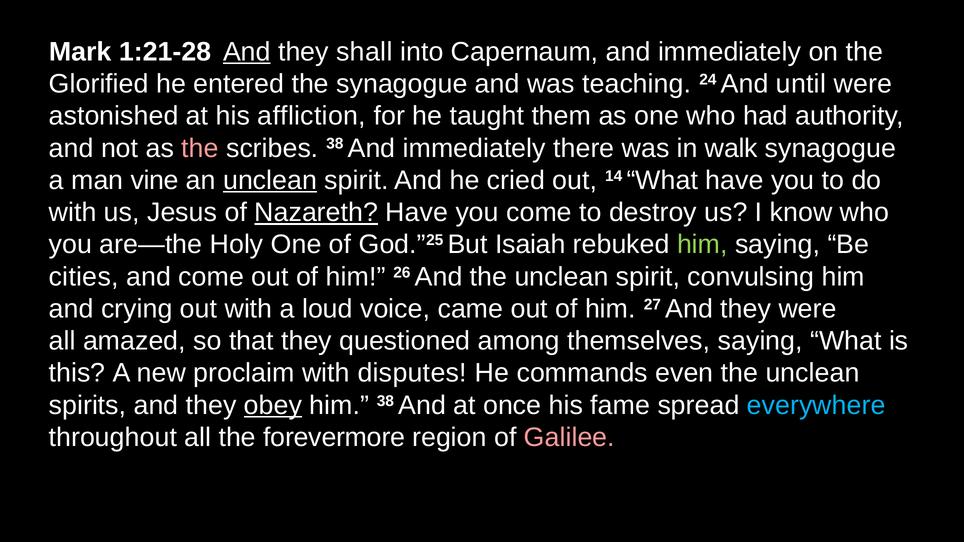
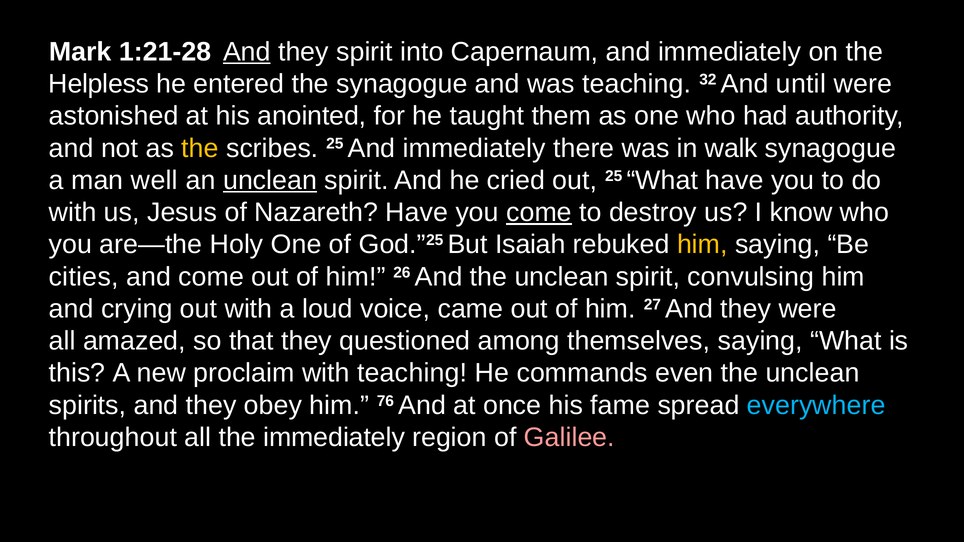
they shall: shall -> spirit (365, 52)
Glorified: Glorified -> Helpless (99, 84)
24: 24 -> 32 (708, 80)
affliction: affliction -> anointed (312, 116)
the colour: pink -> yellow (200, 148)
scribes 38: 38 -> 25 (335, 144)
vine: vine -> well (154, 180)
out 14: 14 -> 25 (614, 176)
Nazareth underline: present -> none (316, 213)
come underline: none -> present (539, 213)
him colour: light green -> yellow (702, 245)
with disputes: disputes -> teaching (412, 373)
obey underline: present -> none (273, 405)
him 38: 38 -> 76 (385, 401)
the forevermore: forevermore -> immediately (334, 438)
